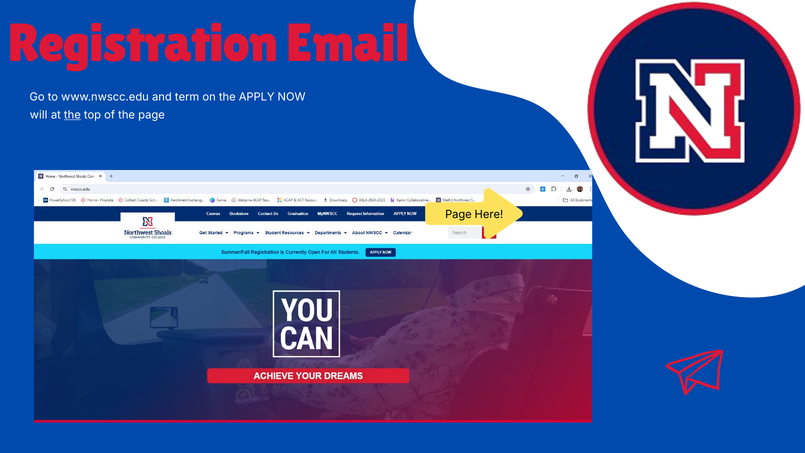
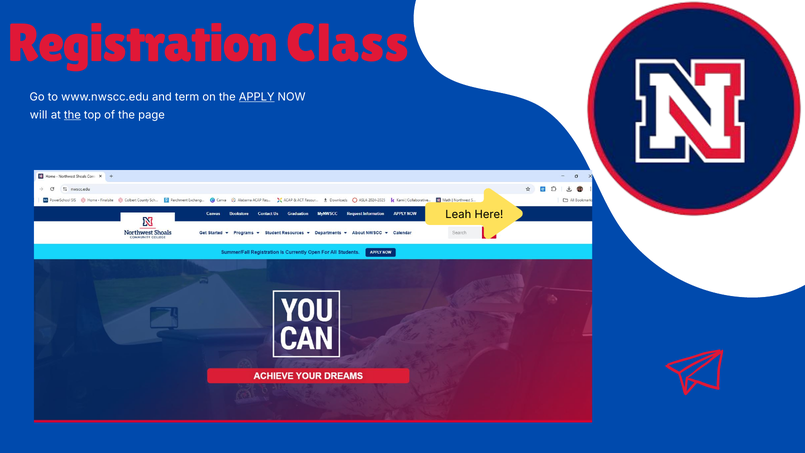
Email: Email -> Class (348, 43)
APPLY underline: none -> present (257, 97)
Page: Page -> Leah (458, 215)
